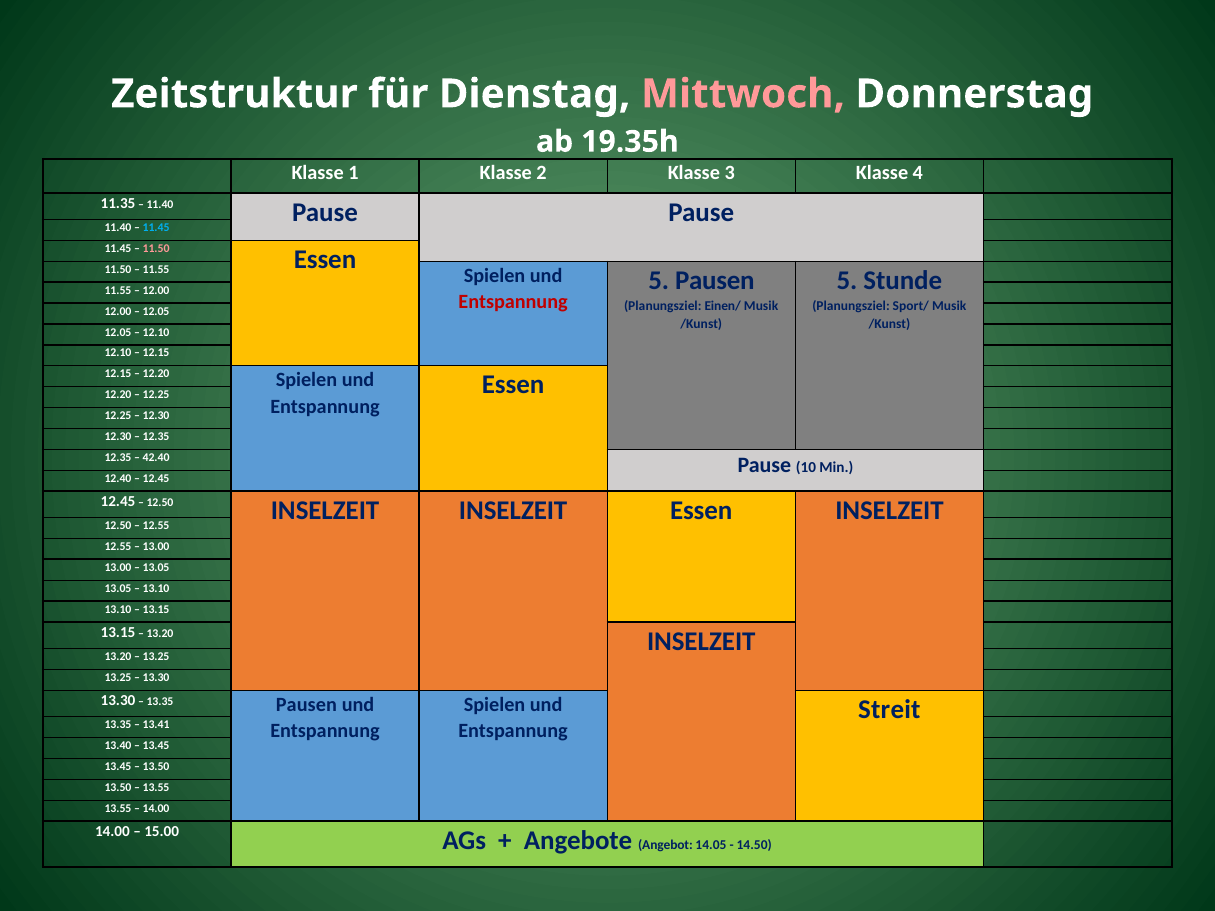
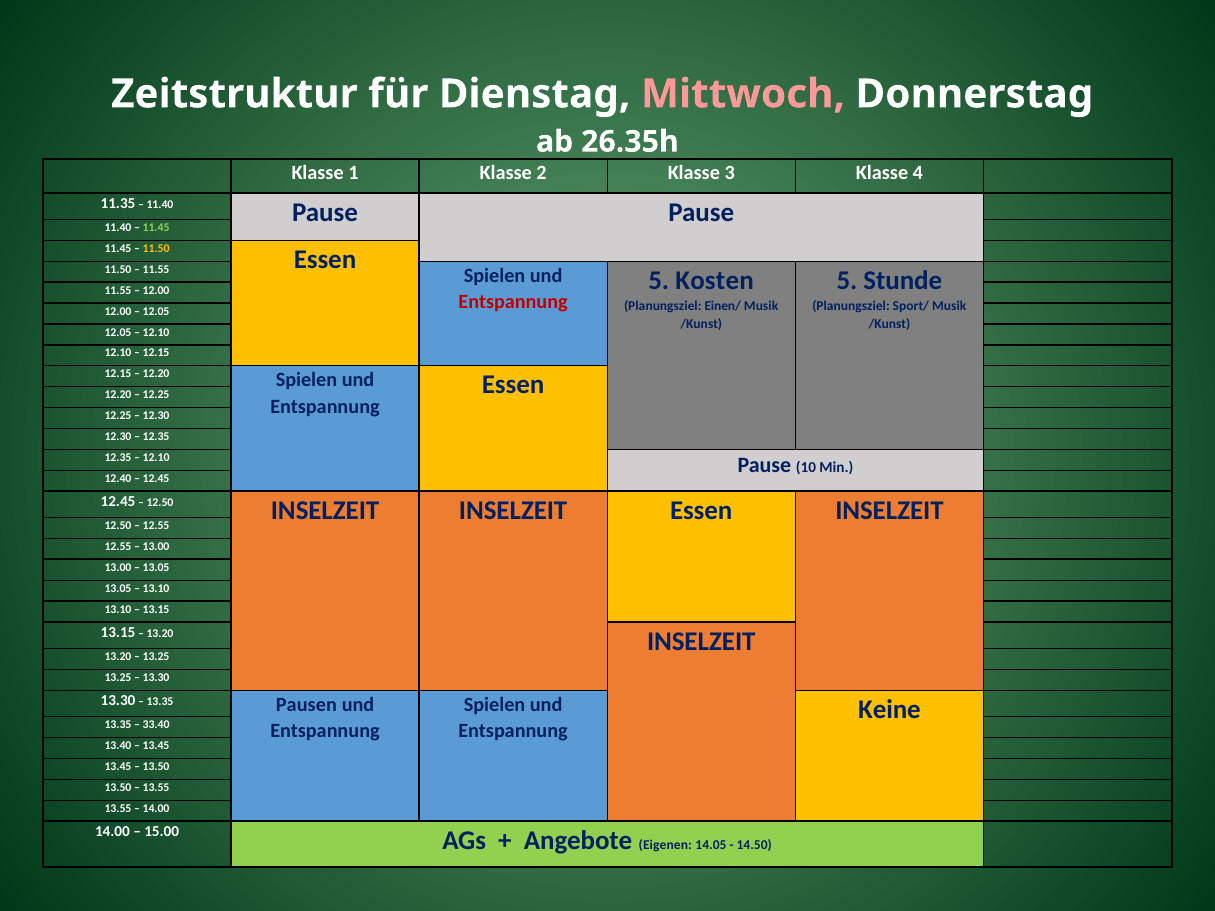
19.35h: 19.35h -> 26.35h (630, 142)
11.45 colour: light blue -> light green (156, 228)
11.50 colour: pink -> yellow (156, 249)
5 Pausen: Pausen -> Kosten (715, 280)
42.40: 42.40 -> 12.10 (156, 458)
Streit: Streit -> Keine (889, 710)
13.41: 13.41 -> 33.40 (156, 725)
Angebot: Angebot -> Eigenen (665, 845)
